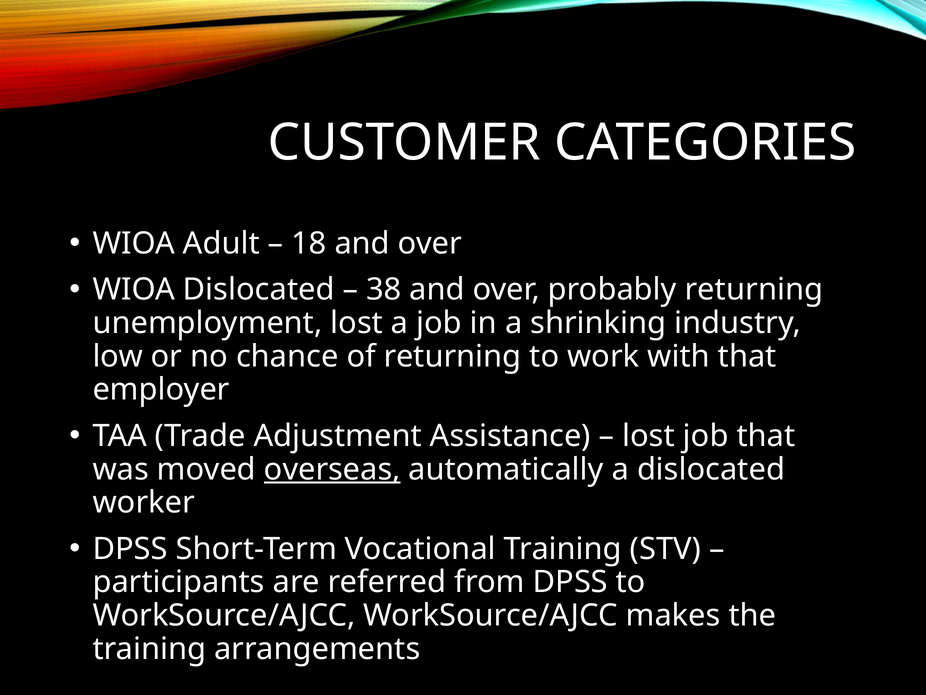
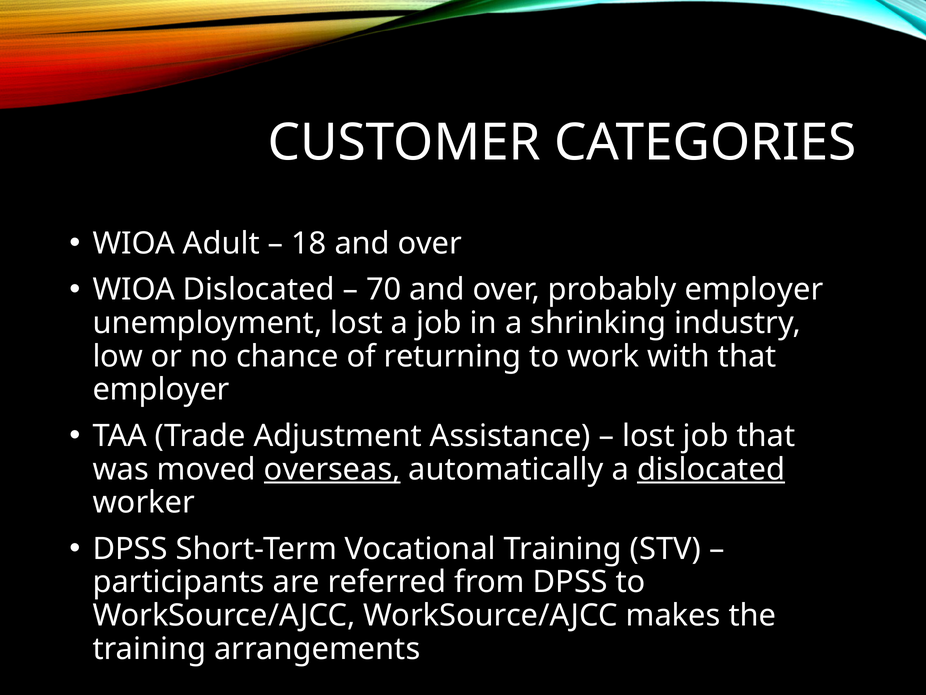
38: 38 -> 70 (384, 290)
probably returning: returning -> employer (754, 290)
dislocated underline: none -> present (711, 469)
